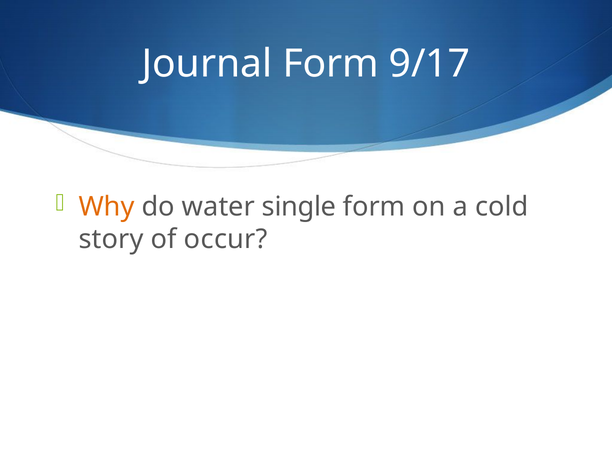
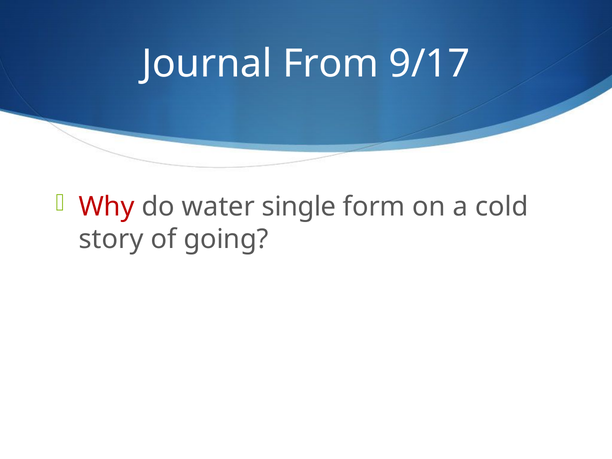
Journal Form: Form -> From (331, 64)
Why colour: orange -> red (107, 207)
occur: occur -> going (226, 239)
